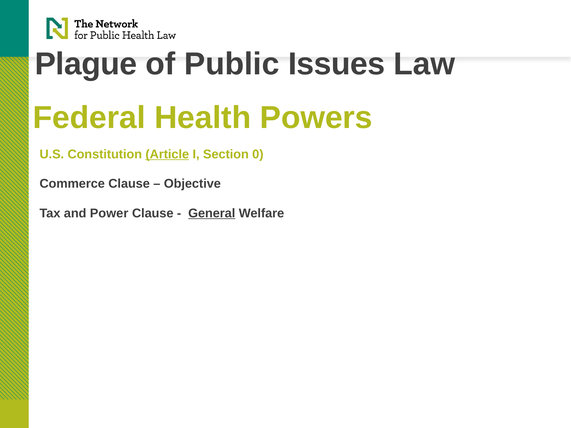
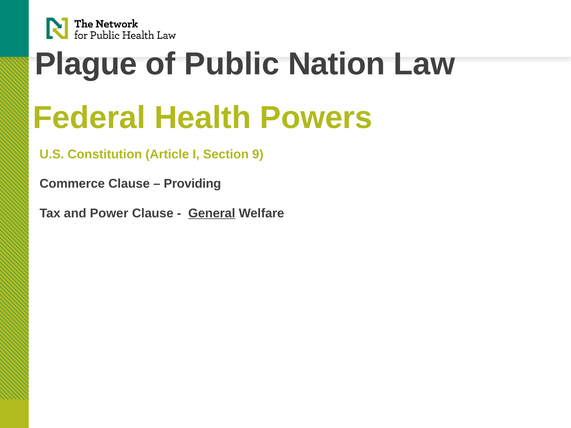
Issues: Issues -> Nation (337, 64)
Article underline: present -> none (167, 154)
0: 0 -> 9 (258, 154)
Objective: Objective -> Providing (192, 184)
